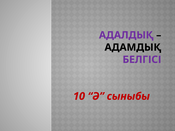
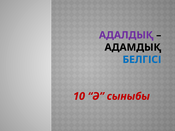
БЕЛГІСІ colour: purple -> blue (142, 60)
